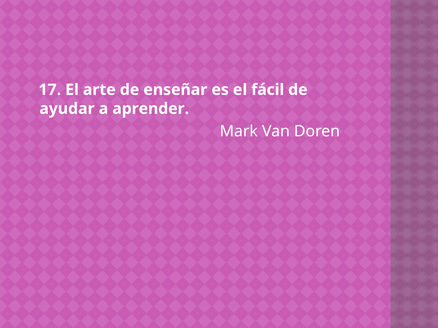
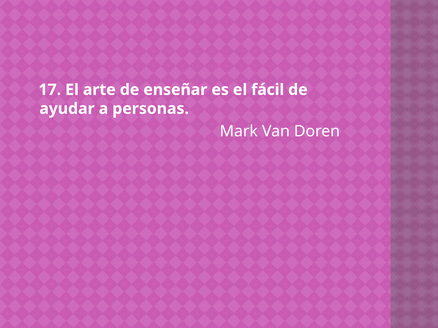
aprender: aprender -> personas (151, 109)
